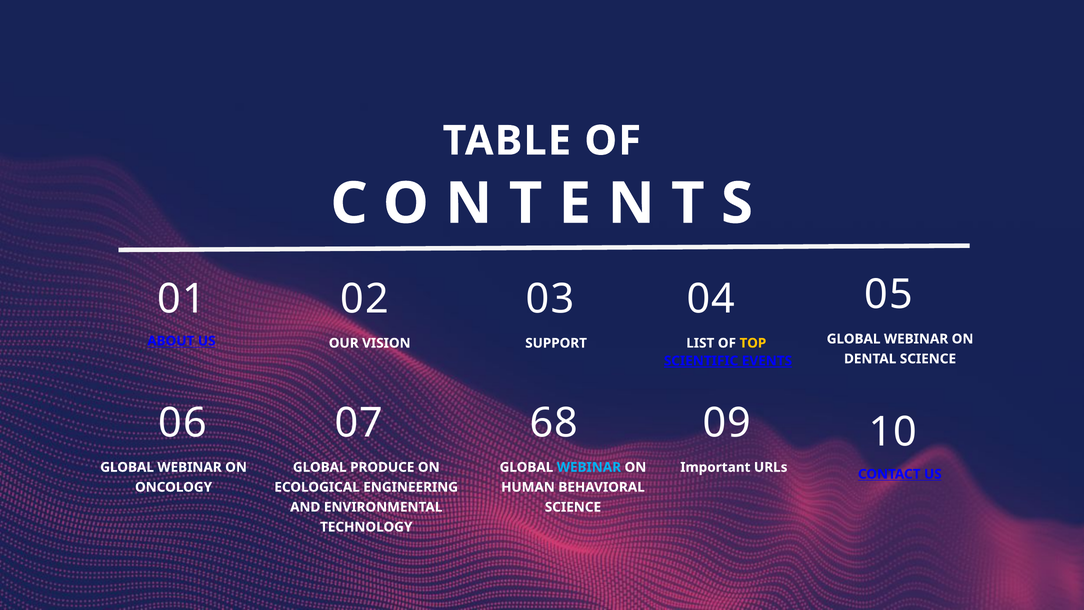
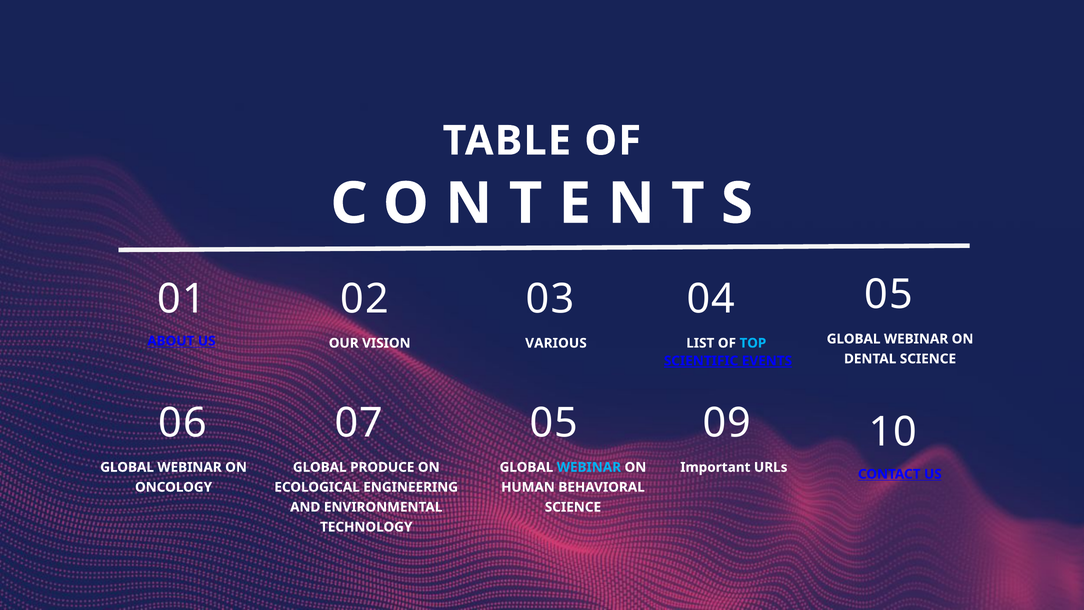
SUPPORT: SUPPORT -> VARIOUS (556, 343)
TOP colour: yellow -> light blue (753, 343)
07 68: 68 -> 05 (554, 423)
